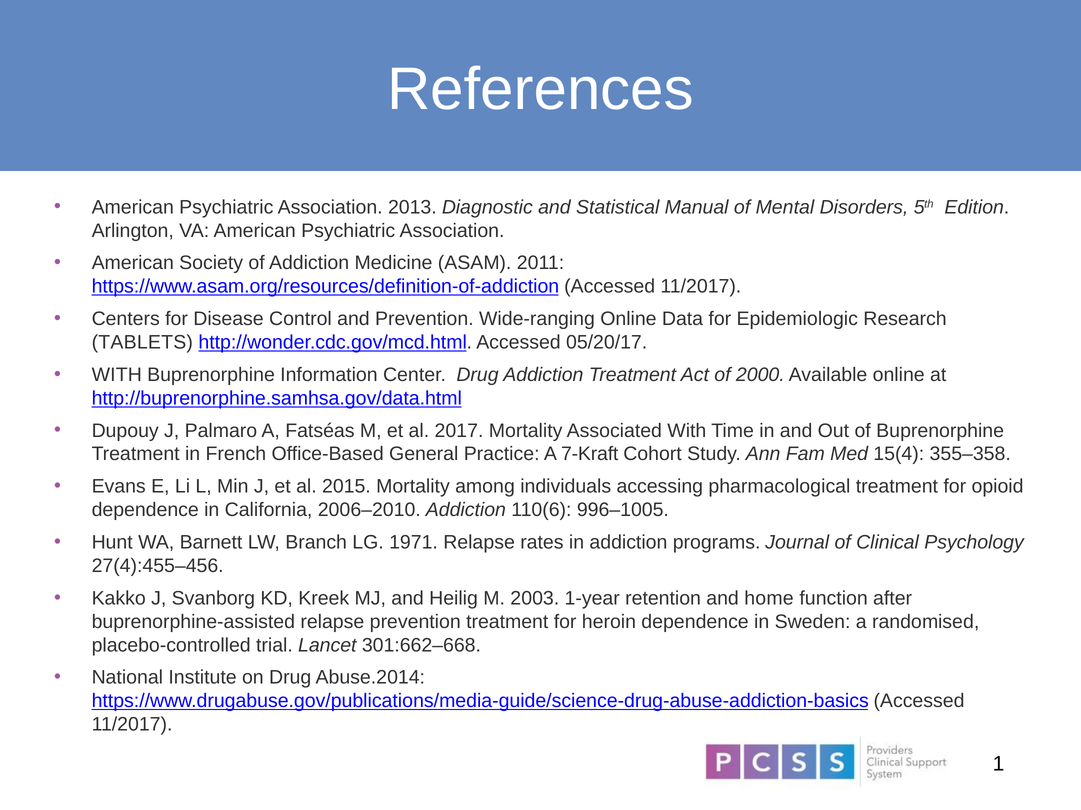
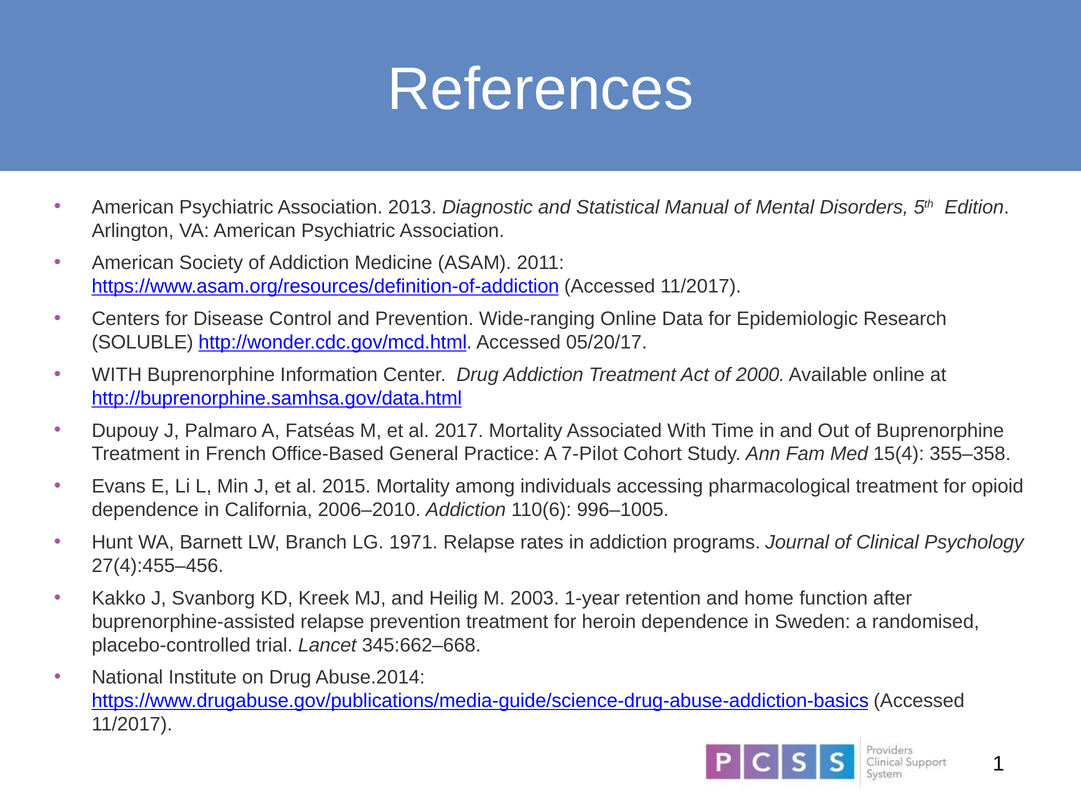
TABLETS: TABLETS -> SOLUBLE (142, 343)
7-Kraft: 7-Kraft -> 7-Pilot (590, 454)
301:662–668: 301:662–668 -> 345:662–668 (421, 646)
